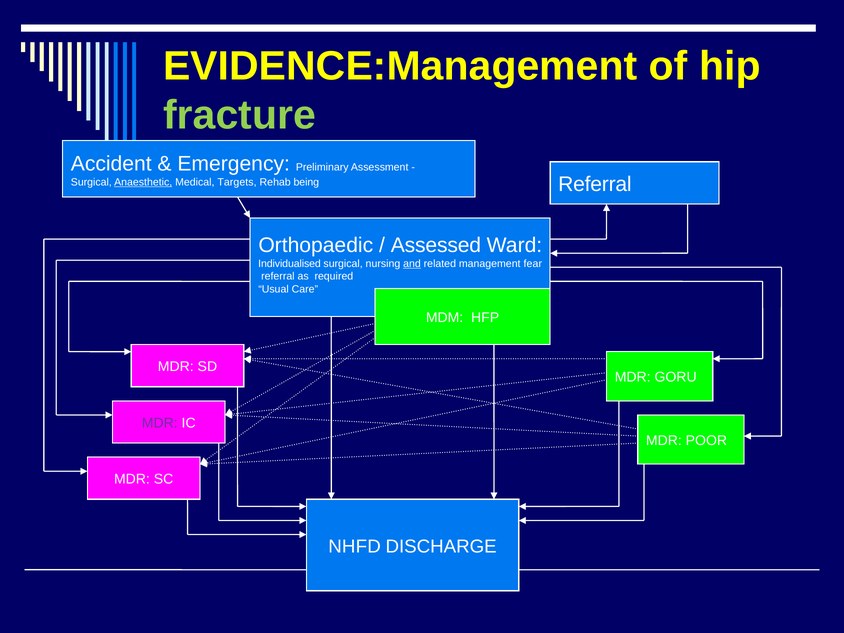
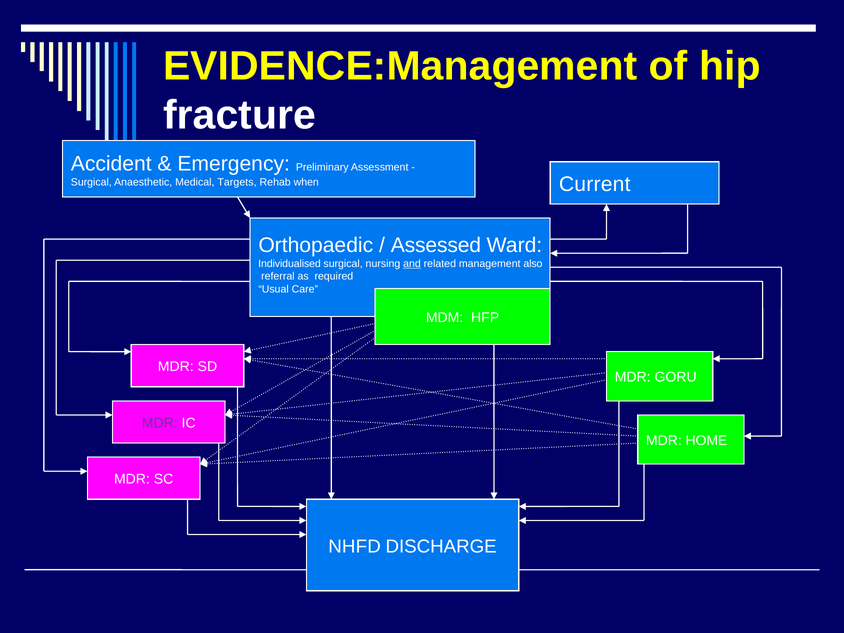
fracture colour: light green -> white (240, 115)
Referral: Referral -> Current (595, 184)
Anaesthetic underline: present -> none (143, 182)
being: being -> when (306, 182)
fear: fear -> also (533, 264)
POOR: POOR -> HOME (706, 441)
